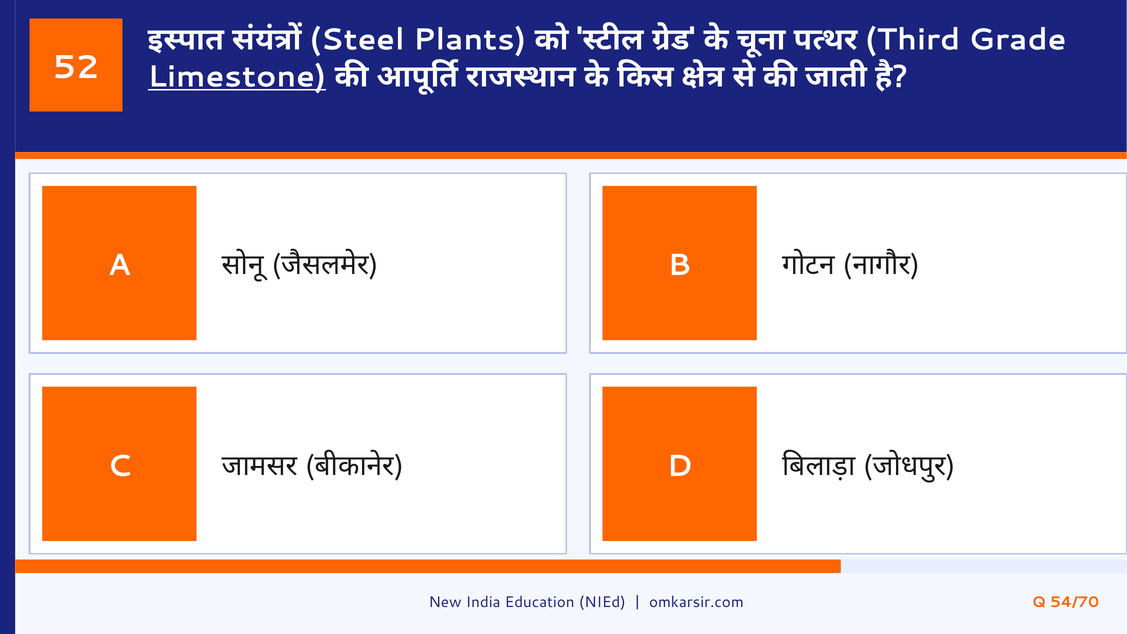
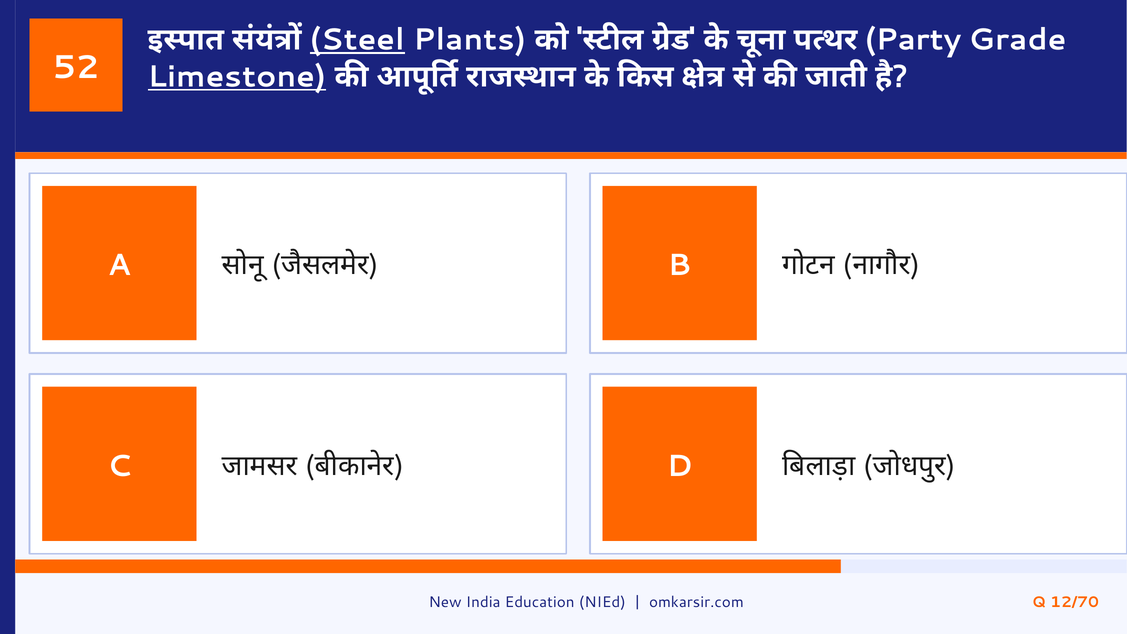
Steel underline: none -> present (357, 40)
Third: Third -> Party (913, 40)
54/70: 54/70 -> 12/70 (1075, 602)
